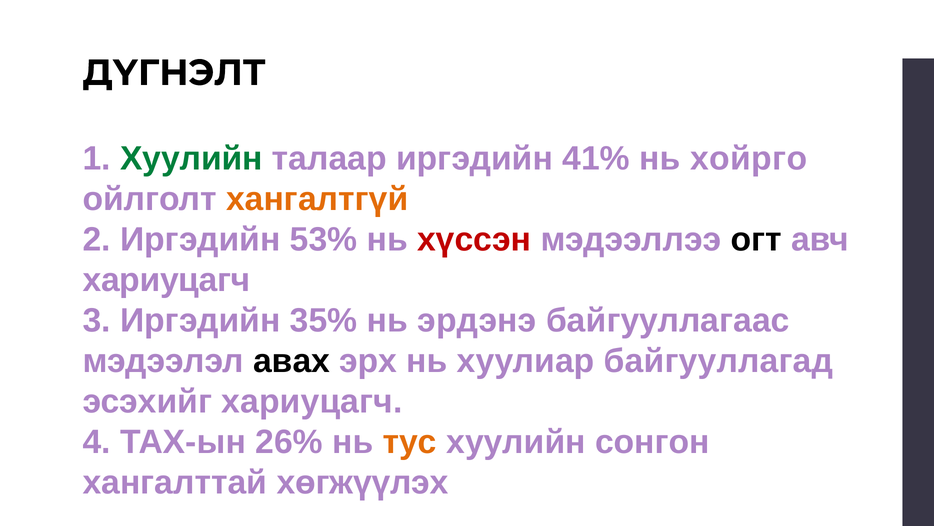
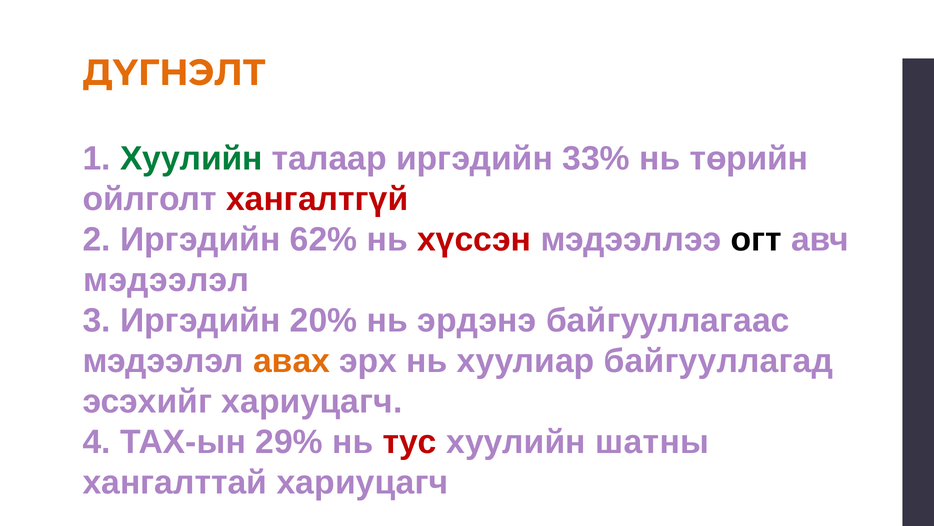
ДҮГНЭЛТ colour: black -> orange (174, 73)
41%: 41% -> 33% (596, 158)
хойрго: хойрго -> төрийн (749, 158)
хангалтгүй colour: orange -> red (317, 199)
53%: 53% -> 62% (324, 239)
хариуцагч: хариуцагч -> мэдээлэл (166, 280)
35%: 35% -> 20% (324, 320)
авах colour: black -> orange (292, 361)
26%: 26% -> 29% (289, 441)
тус colour: orange -> red (410, 441)
сонгон: сонгон -> шатны (652, 441)
хангалттай хөгжүүлэх: хөгжүүлэх -> хариуцагч (362, 482)
